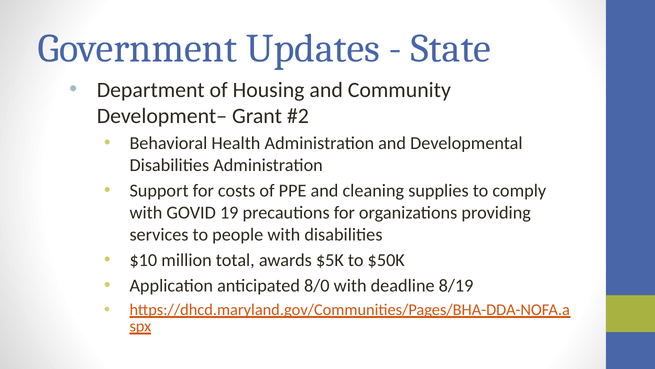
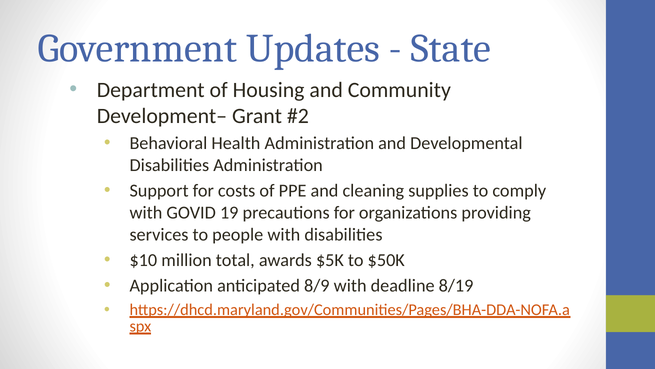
8/0: 8/0 -> 8/9 (317, 285)
